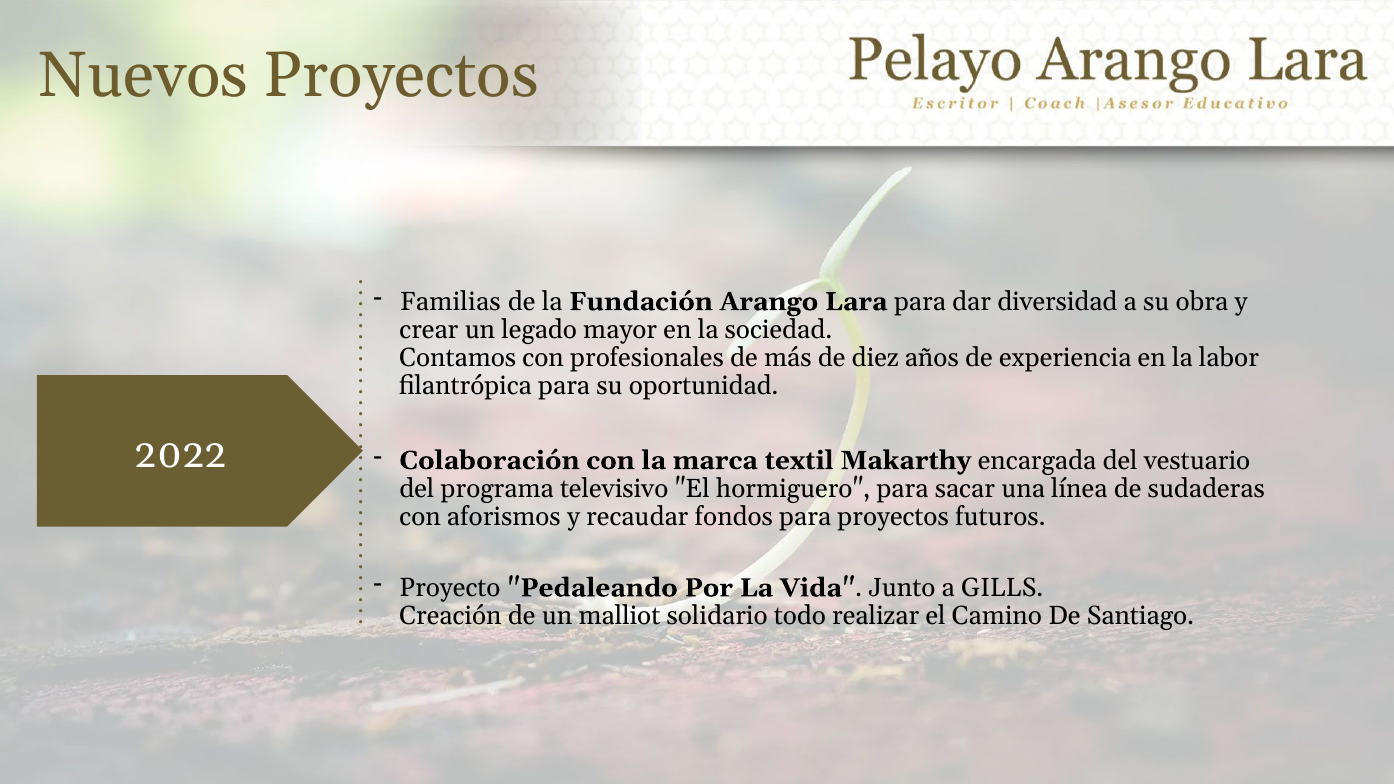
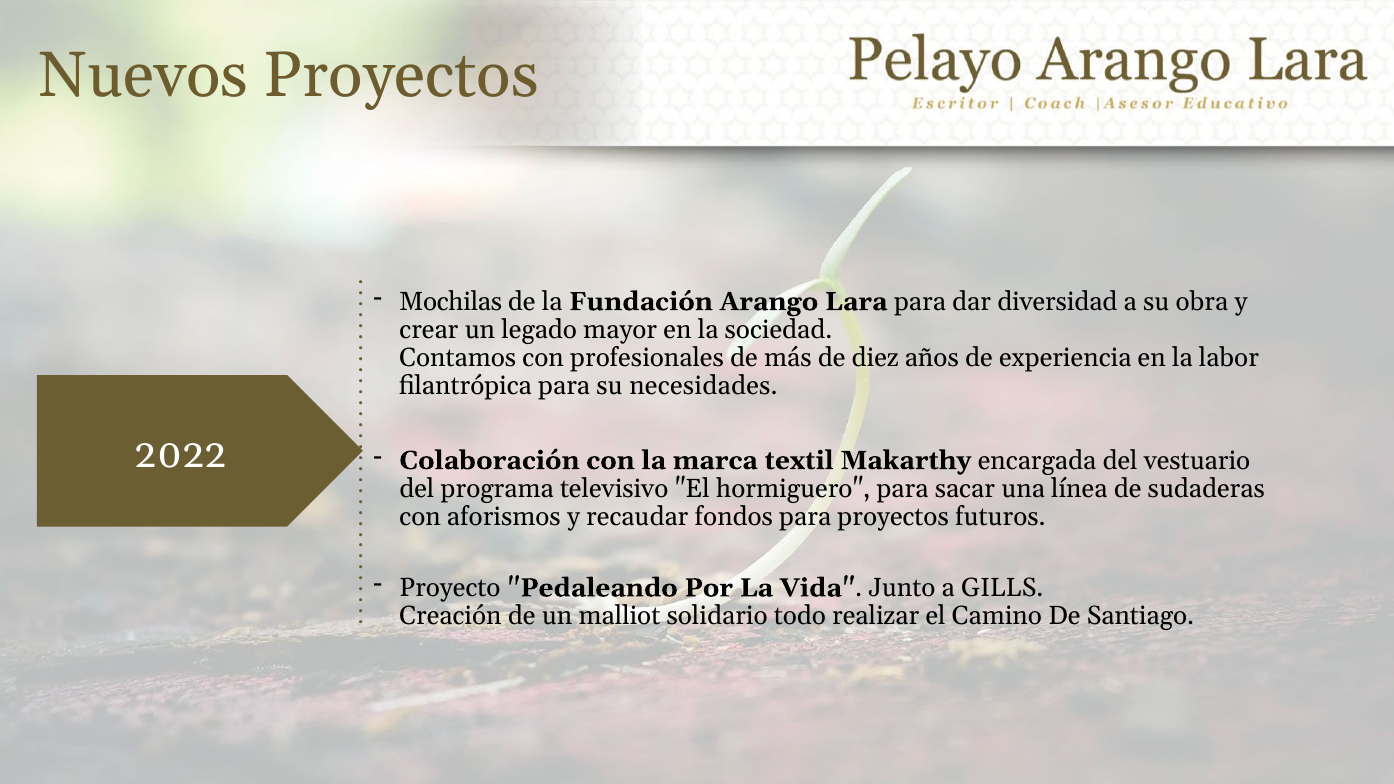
Familias: Familias -> Mochilas (451, 302)
oportunidad: oportunidad -> necesidades (704, 386)
